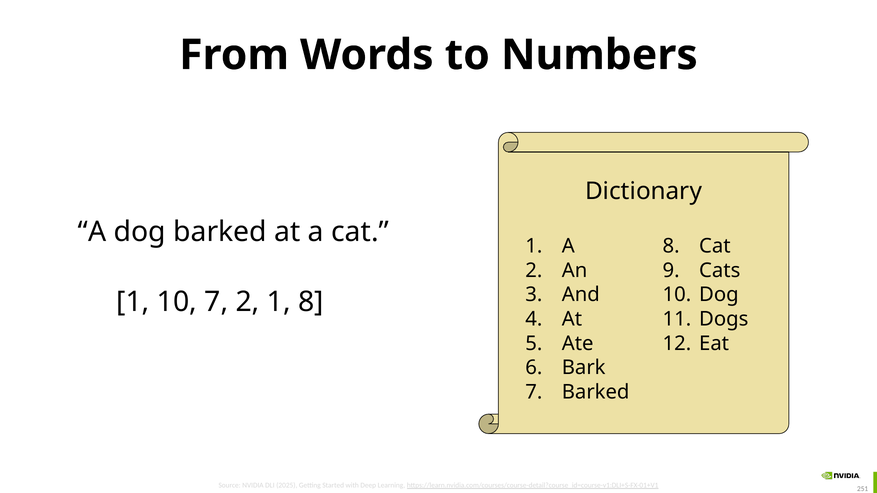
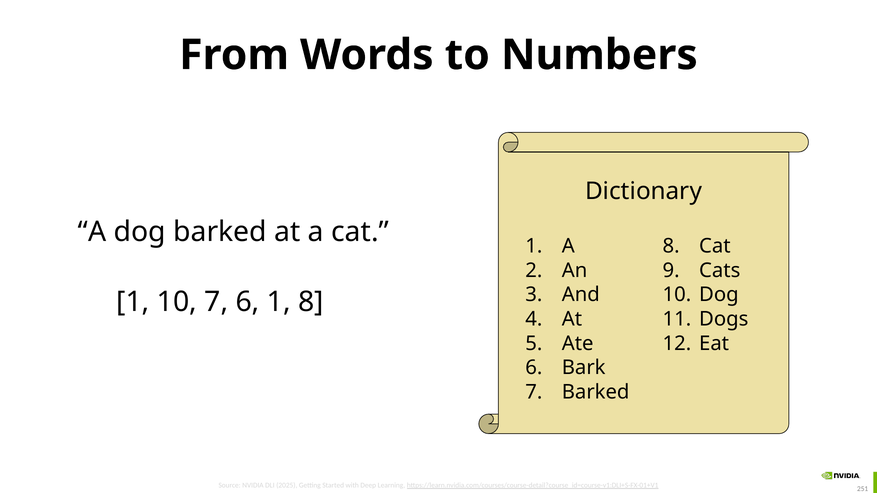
7 2: 2 -> 6 (247, 302)
